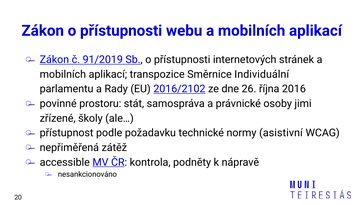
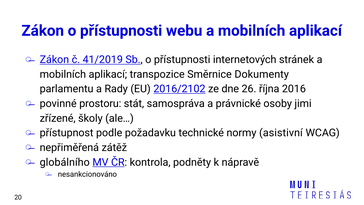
91/2019: 91/2019 -> 41/2019 (103, 60)
Individuální: Individuální -> Dokumenty (262, 74)
accessible: accessible -> globálního (65, 162)
